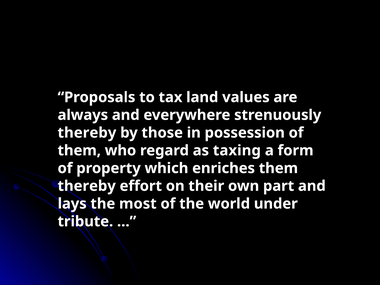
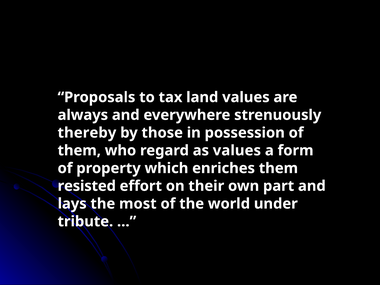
as taxing: taxing -> values (237, 150)
thereby: thereby -> resisted (87, 186)
